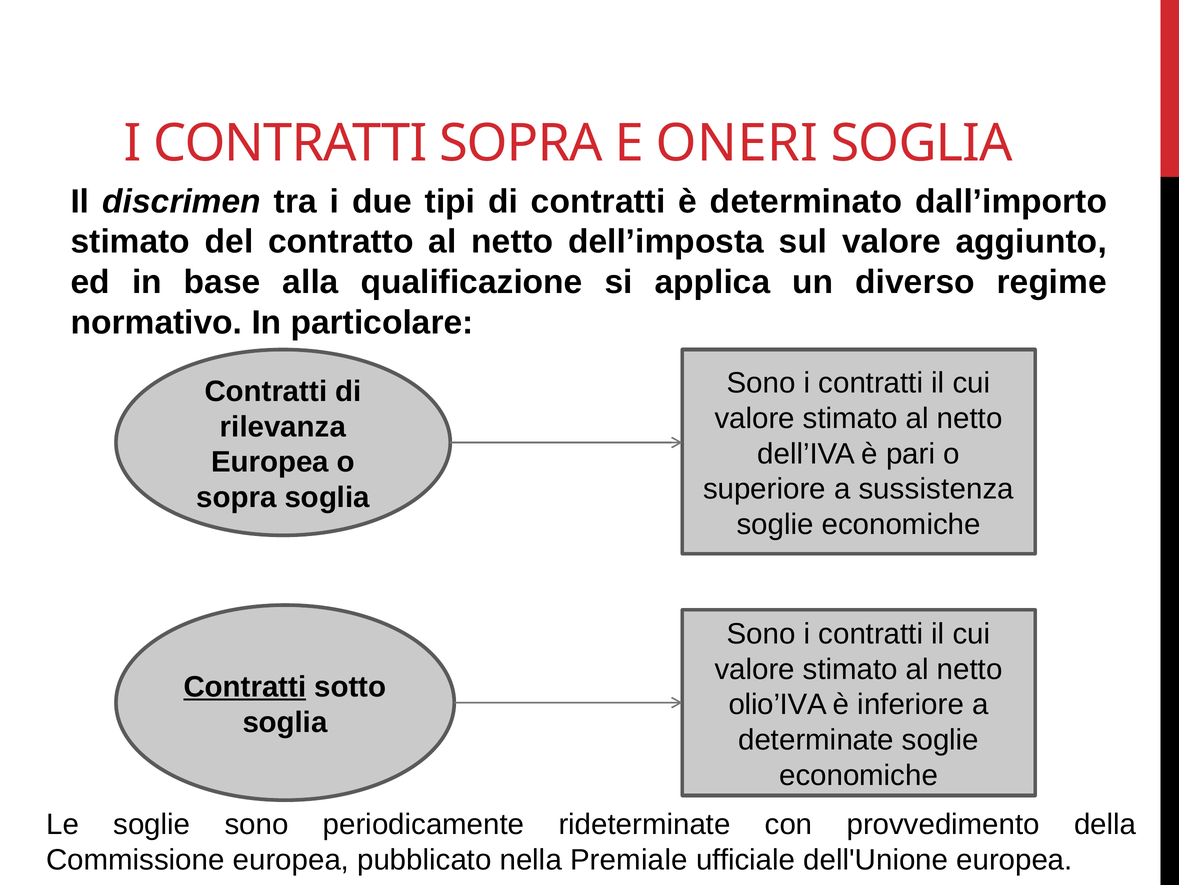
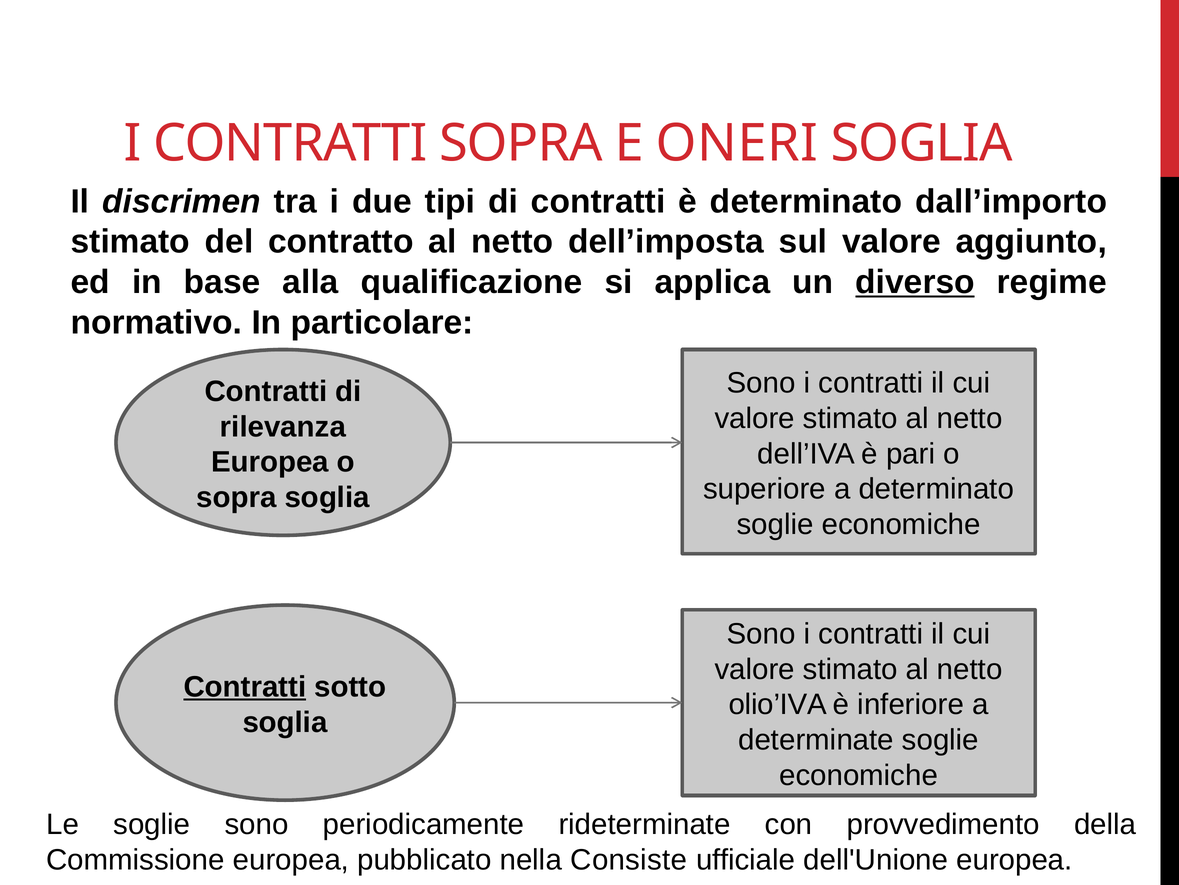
diverso underline: none -> present (915, 282)
a sussistenza: sussistenza -> determinato (936, 489)
Premiale: Premiale -> Consiste (629, 859)
